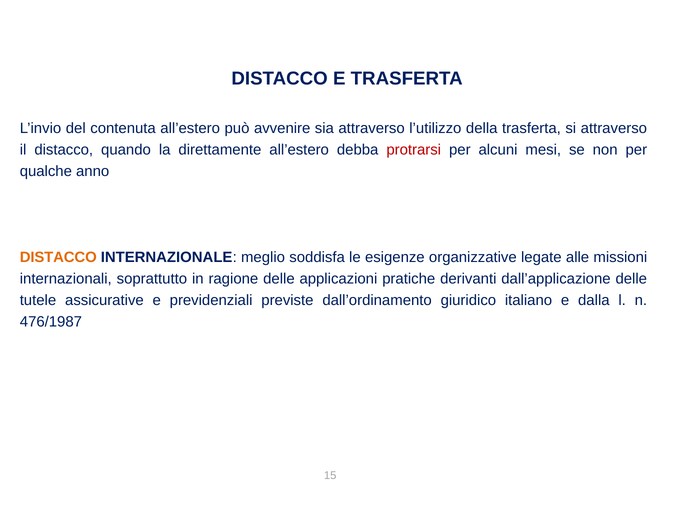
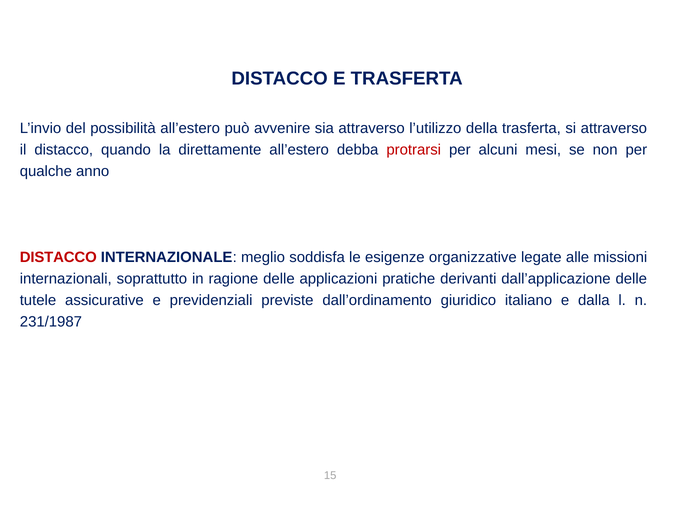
contenuta: contenuta -> possibilità (123, 128)
DISTACCO colour: orange -> red (58, 257)
476/1987: 476/1987 -> 231/1987 (51, 322)
